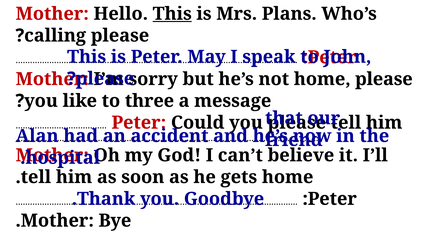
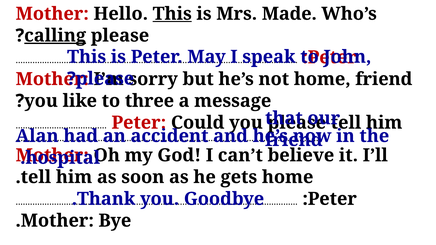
Plans: Plans -> Made (289, 14)
calling underline: none -> present (55, 36)
home please: please -> friend (384, 79)
